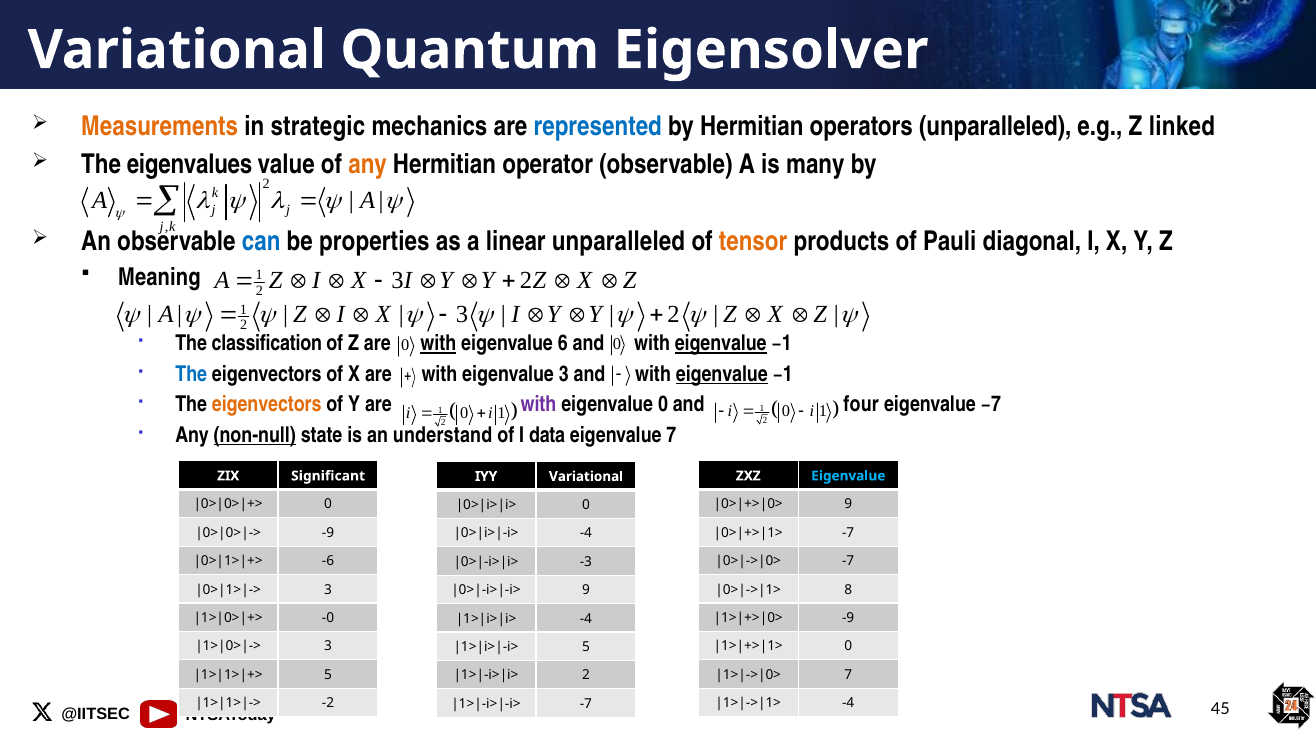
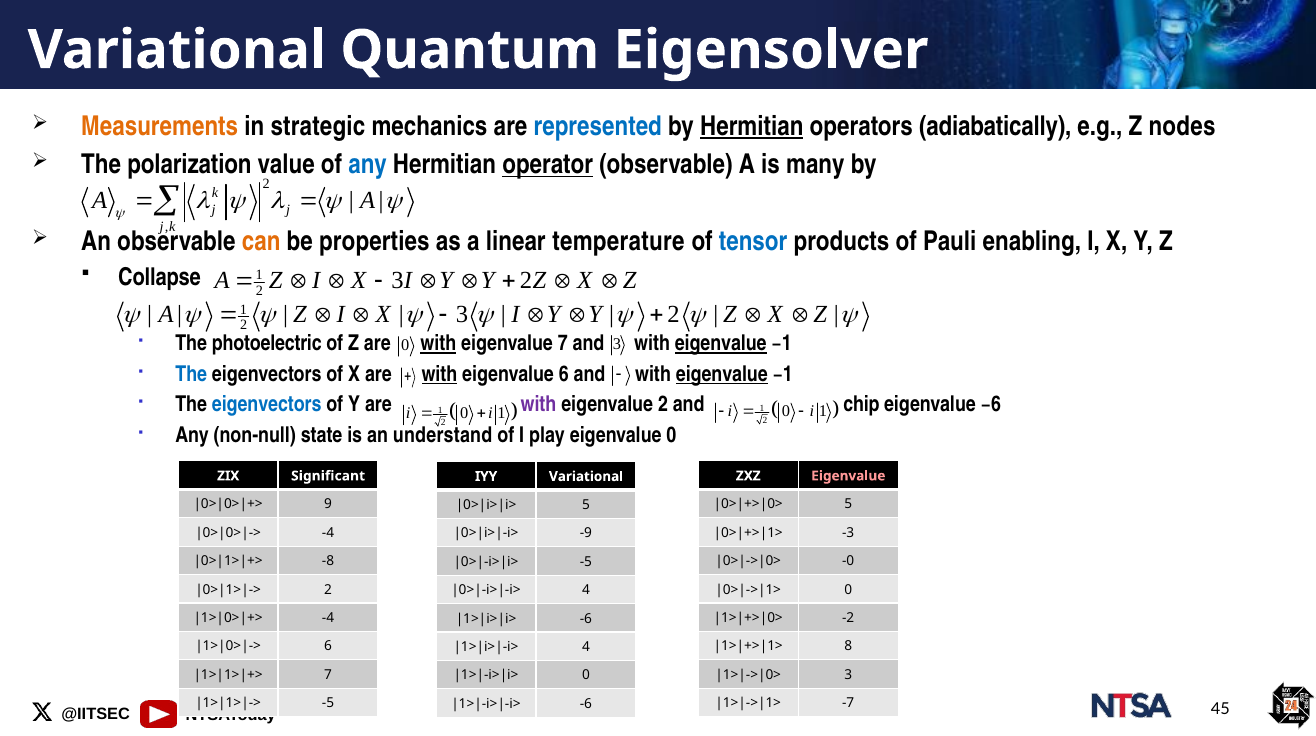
Hermitian underline: none -> present (752, 126)
operators unparalleled: unparalleled -> adiabatically (995, 126)
linked: linked -> nodes (1182, 126)
eigenvalues: eigenvalues -> polarization (189, 165)
any colour: orange -> blue (368, 165)
operator underline: none -> present (548, 165)
can colour: blue -> orange (261, 241)
linear unparalleled: unparalleled -> temperature (618, 241)
tensor colour: orange -> blue (753, 241)
diagonal: diagonal -> enabling (1032, 241)
Meaning: Meaning -> Collapse (160, 277)
classification: classification -> photoelectric (267, 343)
eigenvalue 6: 6 -> 7 (563, 343)
0: 0 -> 3 (617, 344)
with underline: none -> present (439, 374)
eigenvalue 3: 3 -> 6 (564, 374)
eigenvectors colour: orange -> blue (267, 405)
eigenvalue 0: 0 -> 2 (663, 405)
four: four -> chip (861, 405)
−7: −7 -> −6 (991, 405)
non-null underline: present -> none (255, 435)
data: data -> play (547, 435)
eigenvalue 7: 7 -> 0 (671, 435)
Eigenvalue colour: light blue -> pink (848, 476)
0: 0 -> 9 (328, 504)
9: 9 -> 5 (848, 504)
0: 0 -> 5 (586, 505)
-9: -9 -> -4 (328, 533)
-7: -7 -> -3 (848, 533)
-4: -4 -> -9 (586, 533)
-6: -6 -> -8 (328, 561)
-7: -7 -> -0 (848, 561)
-3: -3 -> -5 (586, 562)
3: 3 -> 2 (328, 589)
8: 8 -> 0 (848, 589)
9: 9 -> 4 (586, 590)
-0: -0 -> -4 (328, 618)
-9: -9 -> -2 (848, 618)
-4: -4 -> -6 (586, 618)
3: 3 -> 6 (328, 646)
0: 0 -> 8 (848, 646)
5: 5 -> 4 (586, 647)
5: 5 -> 7 (328, 675)
7: 7 -> 3 (848, 675)
2: 2 -> 0 (586, 675)
-2: -2 -> -5 (328, 703)
-4: -4 -> -7 (848, 703)
-7: -7 -> -6 (586, 704)
